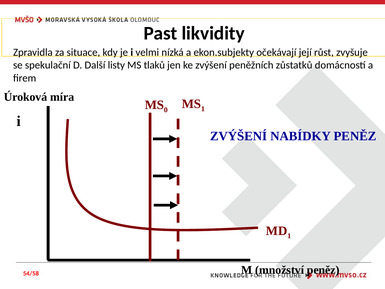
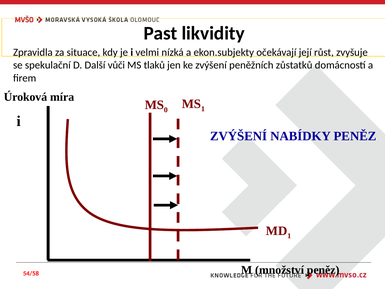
listy: listy -> vůči (116, 65)
